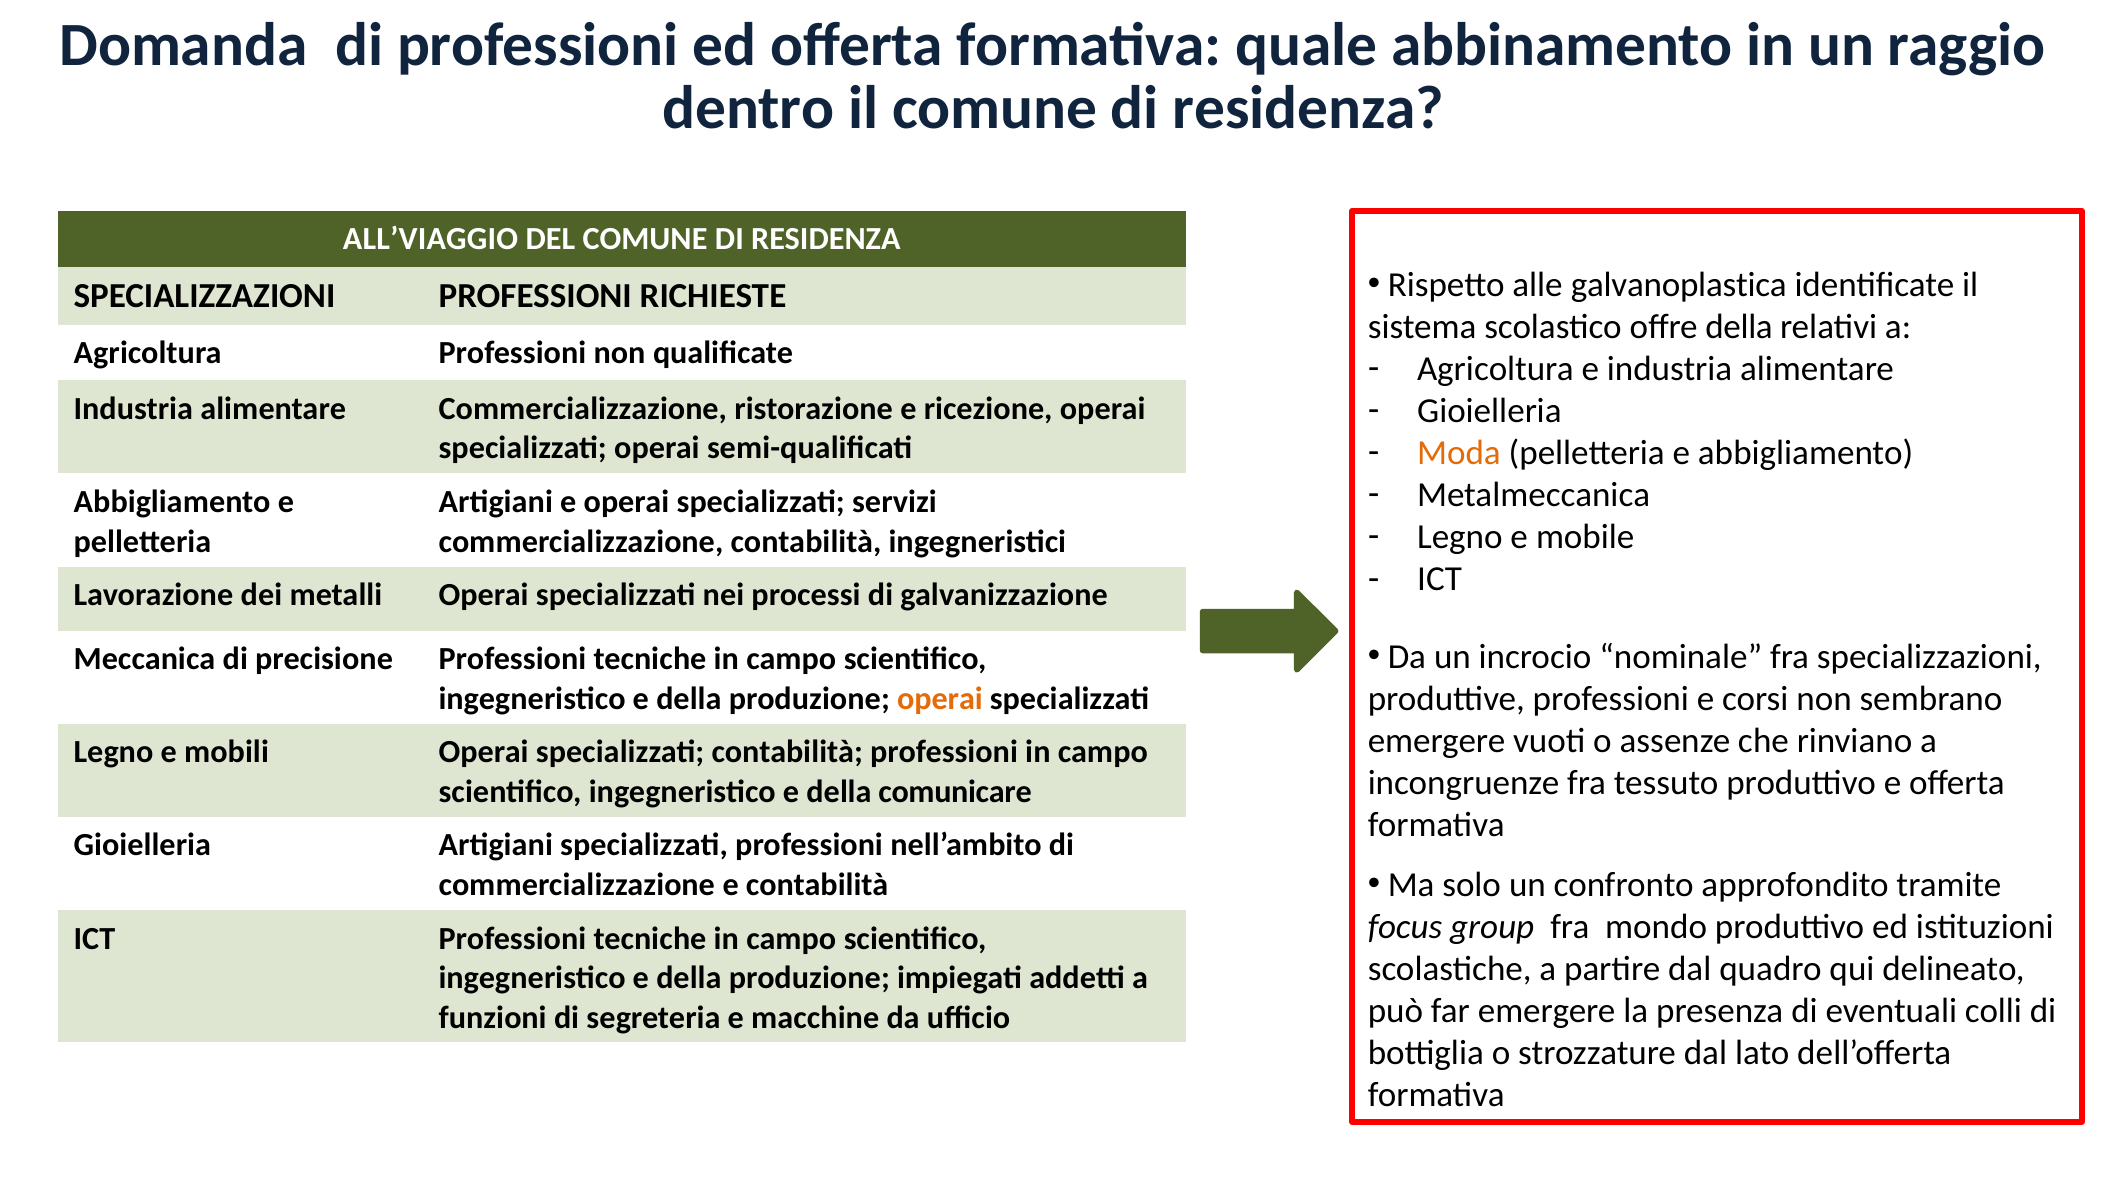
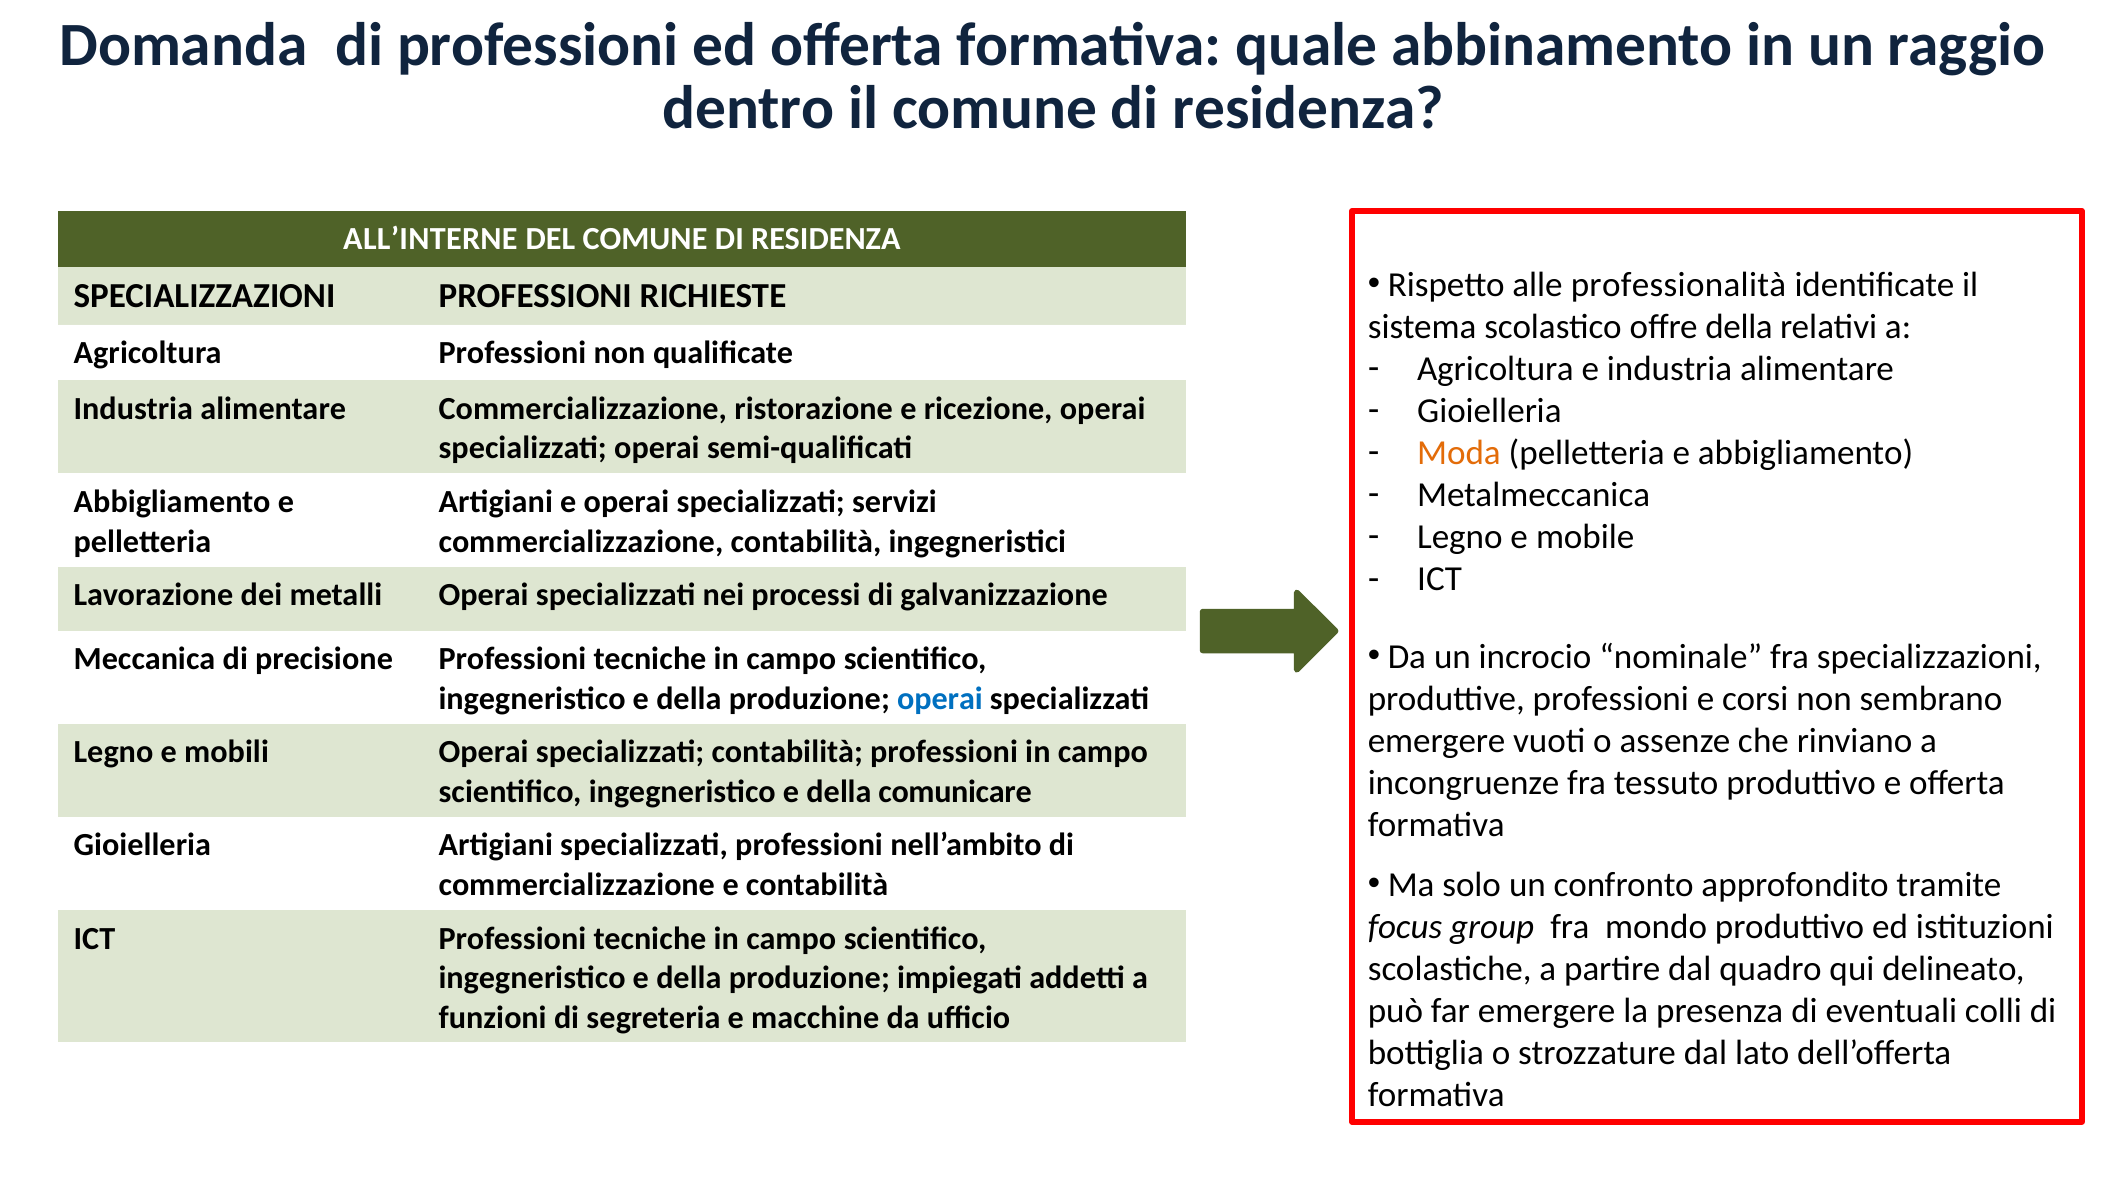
ALL’VIAGGIO: ALL’VIAGGIO -> ALL’INTERNE (430, 239)
galvanoplastica: galvanoplastica -> professionalità (1679, 284)
operai colour: orange -> blue (940, 699)
